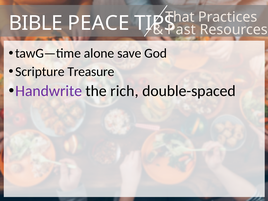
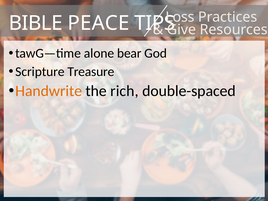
That: That -> Loss (180, 17)
Past: Past -> Give (182, 30)
save: save -> bear (129, 53)
Handwrite colour: purple -> orange (49, 91)
